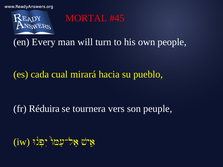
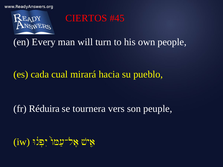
MORTAL: MORTAL -> CIERTOS (86, 18)
